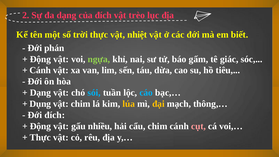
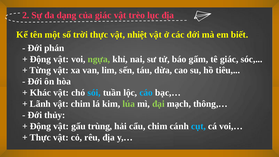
của đích: đích -> giác (103, 15)
Cánh: Cánh -> Từng (40, 70)
Dạng: Dạng -> Khác (40, 93)
Dụng: Dụng -> Lãnh (40, 104)
lúa colour: yellow -> light green (129, 104)
đại colour: yellow -> light green (158, 104)
Đới đích: đích -> thủy (55, 115)
nhiều: nhiều -> trùng (100, 126)
cụt colour: pink -> light blue (198, 126)
